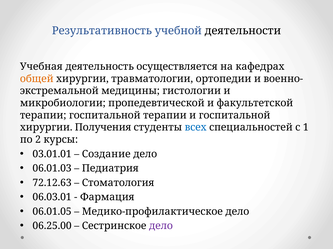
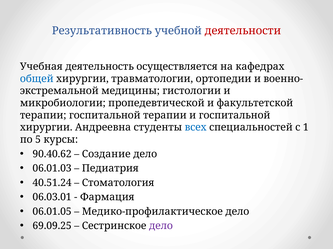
деятельности colour: black -> red (243, 31)
общей colour: orange -> blue (37, 79)
Получения: Получения -> Андреевна (103, 128)
2: 2 -> 5 (38, 140)
03.01.01: 03.01.01 -> 90.40.62 (52, 154)
72.12.63: 72.12.63 -> 40.51.24 (52, 183)
06.25.00: 06.25.00 -> 69.09.25 (52, 227)
